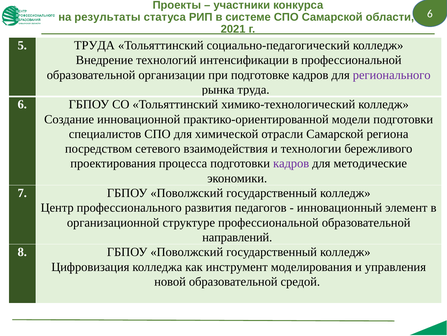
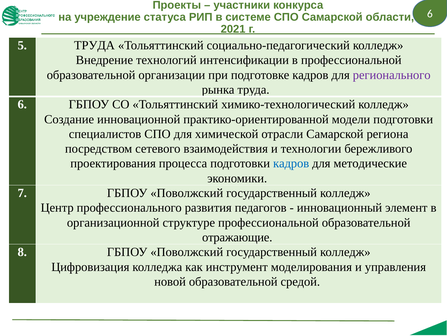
результаты: результаты -> учреждение (108, 17)
кадров colour: purple -> blue (291, 163)
направлений: направлений -> отражающие (237, 237)
